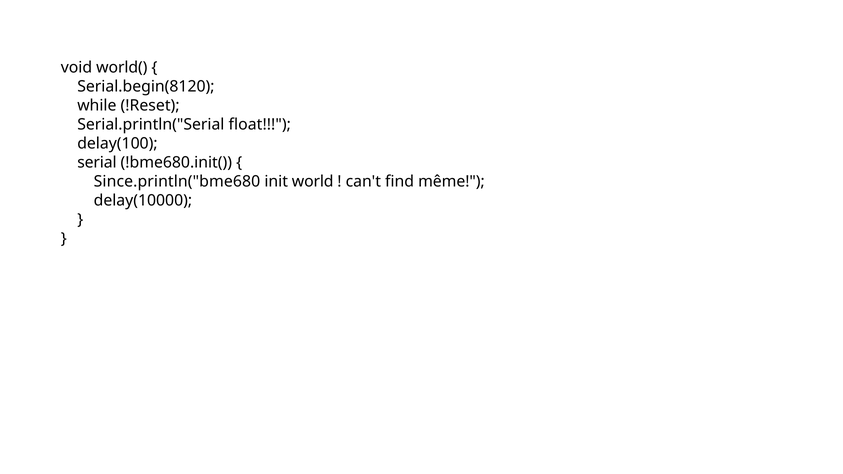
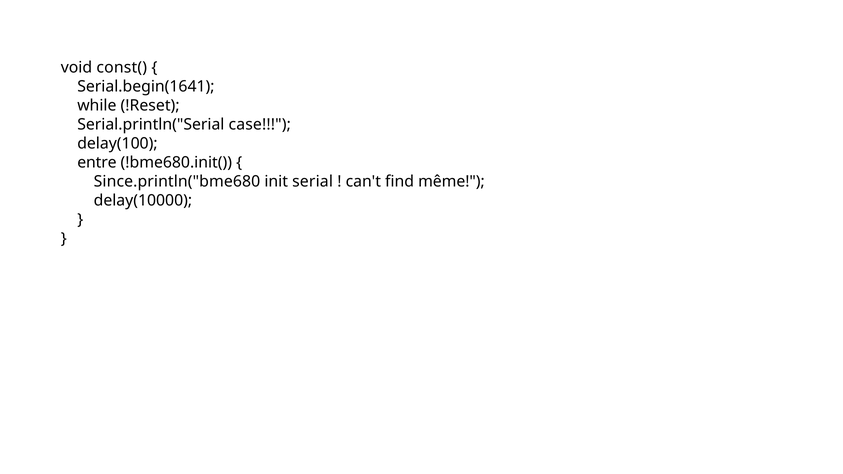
world(: world( -> const( (122, 68)
Serial.begin(8120: Serial.begin(8120 -> Serial.begin(1641 (146, 87)
float: float -> case (260, 125)
serial: serial -> entre (97, 163)
world: world -> serial (313, 182)
